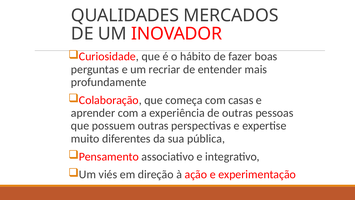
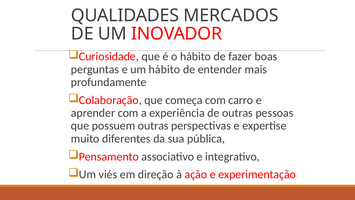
um recriar: recriar -> hábito (164, 69)
casas: casas -> carro (241, 100)
